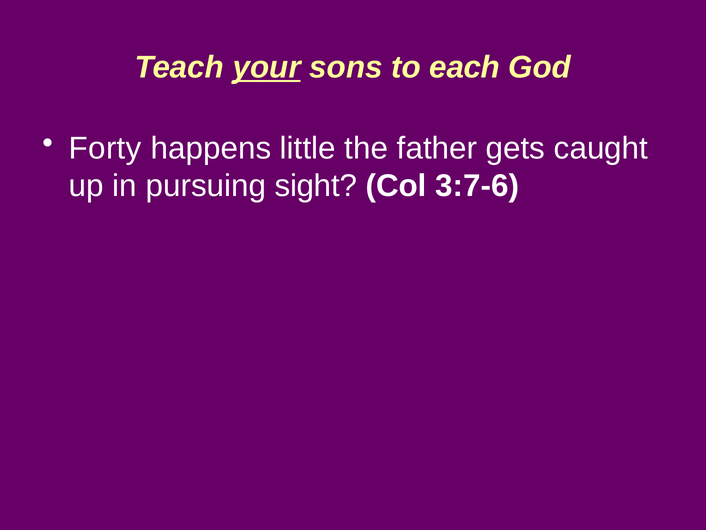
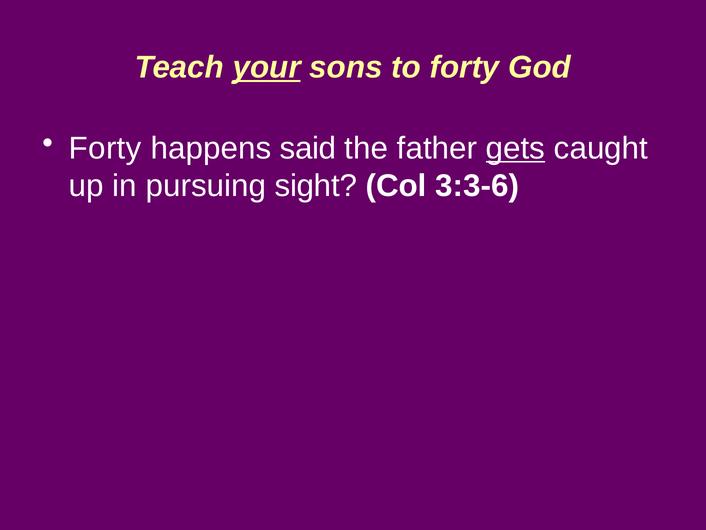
to each: each -> forty (465, 67)
little: little -> said (308, 148)
gets underline: none -> present (515, 148)
3:7-6: 3:7-6 -> 3:3-6 (477, 186)
